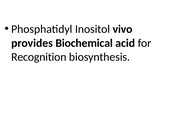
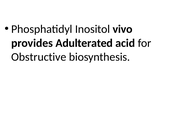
Biochemical: Biochemical -> Adulterated (84, 43)
Recognition: Recognition -> Obstructive (39, 57)
